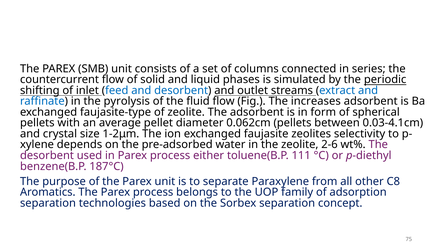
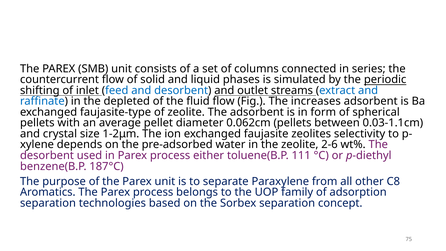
pyrolysis: pyrolysis -> depleted (127, 101)
0.03-4.1cm: 0.03-4.1cm -> 0.03-1.1cm (393, 123)
